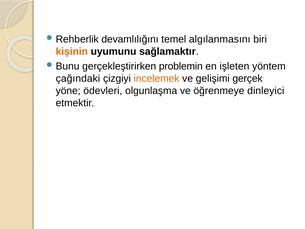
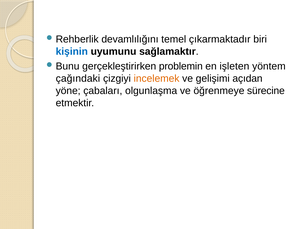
algılanmasını: algılanmasını -> çıkarmaktadır (220, 39)
kişinin colour: orange -> blue (72, 51)
gerçek: gerçek -> açıdan (248, 78)
ödevleri: ödevleri -> çabaları (103, 91)
dinleyici: dinleyici -> sürecine (266, 91)
